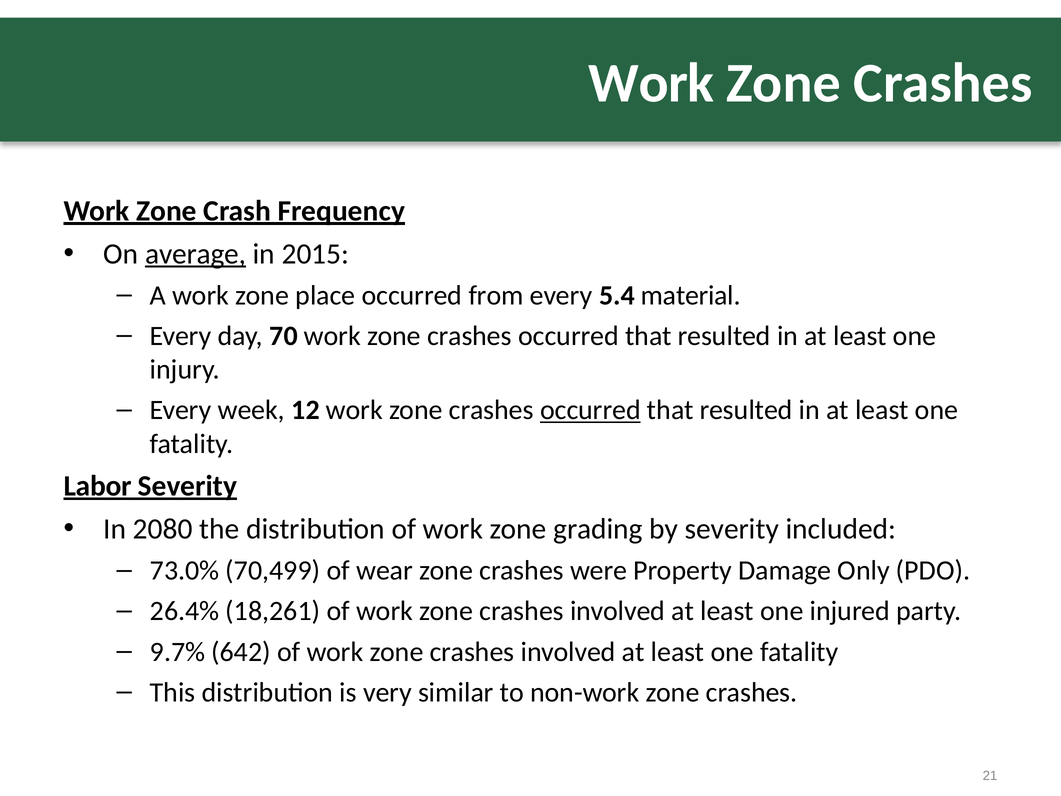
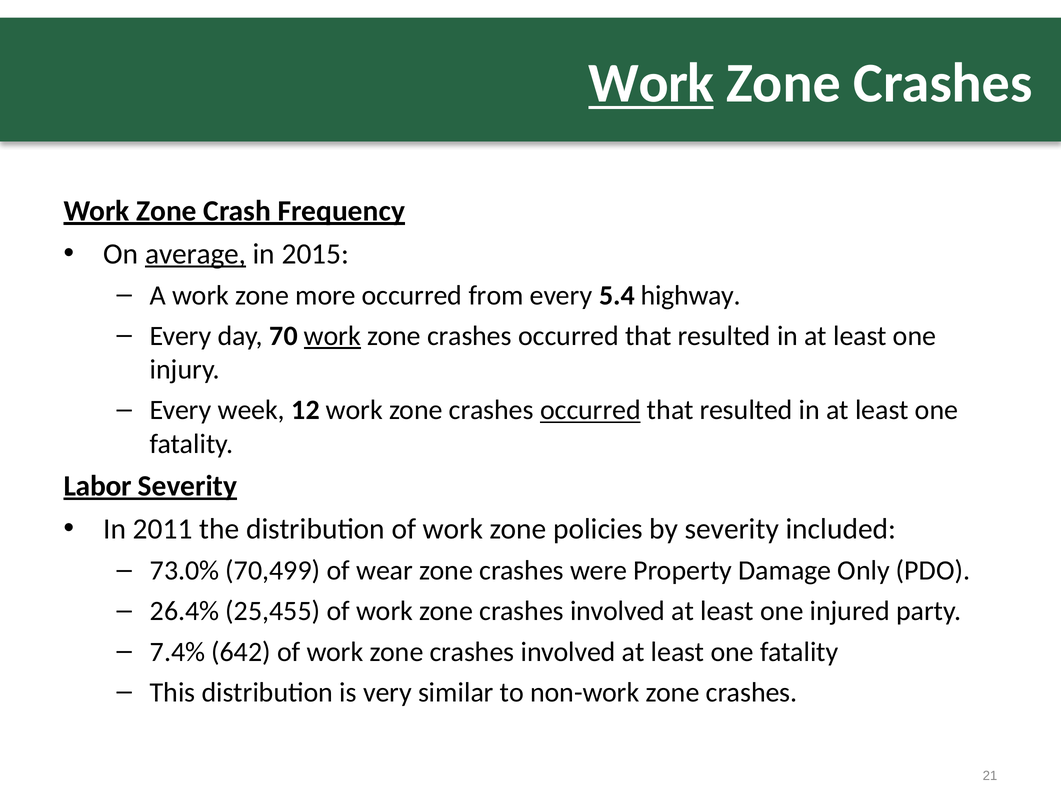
Work underline: none -> present (651, 83)
place: place -> more (325, 295)
material: material -> highway (691, 295)
work underline: none -> present (332, 336)
2080: 2080 -> 2011 (163, 529)
grading: grading -> policies (598, 529)
18,261: 18,261 -> 25,455 (273, 611)
9.7%: 9.7% -> 7.4% (178, 652)
